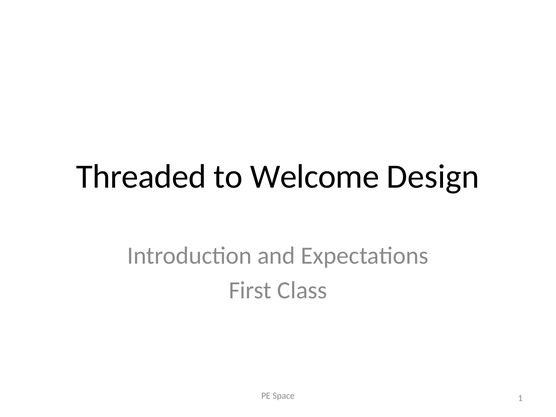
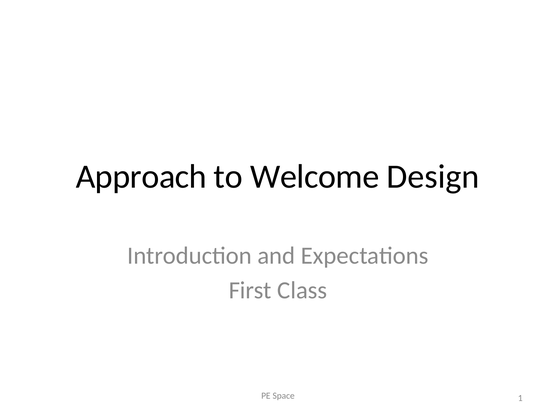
Threaded: Threaded -> Approach (141, 177)
